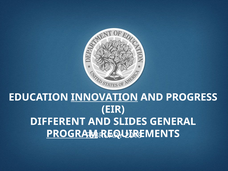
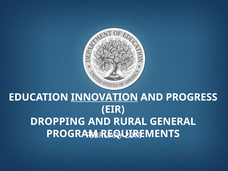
DIFFERENT: DIFFERENT -> DROPPING (58, 122)
SLIDES: SLIDES -> RURAL (130, 122)
PROGRAM underline: present -> none (72, 134)
